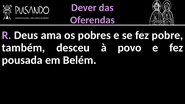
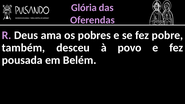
Dever: Dever -> Glória (84, 8)
